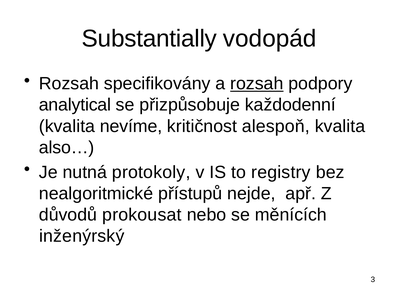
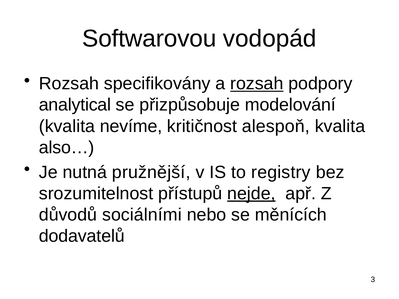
Substantially: Substantially -> Softwarovou (149, 39)
každodenní: každodenní -> modelování (290, 105)
protokoly: protokoly -> pružnější (151, 172)
nealgoritmické: nealgoritmické -> srozumitelnost (96, 194)
nejde underline: none -> present (251, 194)
prokousat: prokousat -> sociálními (142, 215)
inženýrský: inženýrský -> dodavatelů (82, 236)
